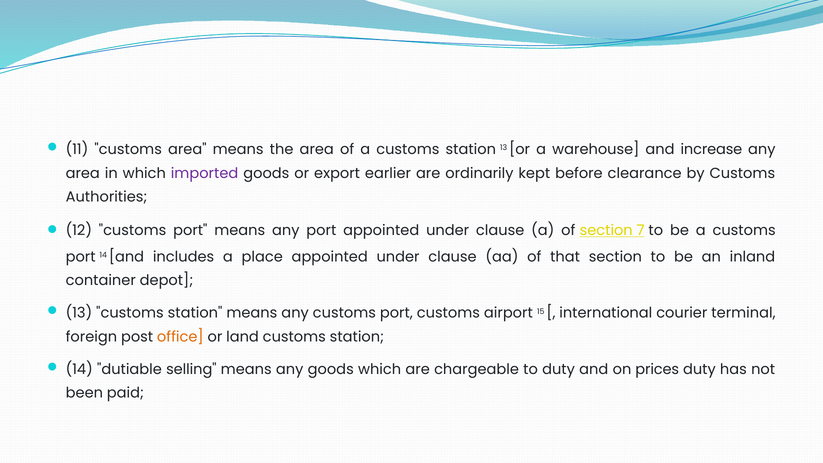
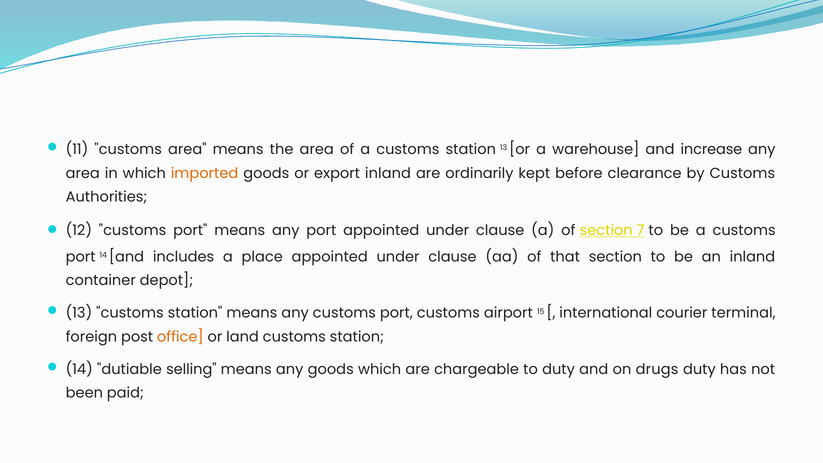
imported colour: purple -> orange (205, 173)
export earlier: earlier -> inland (388, 173)
prices: prices -> drugs (657, 369)
